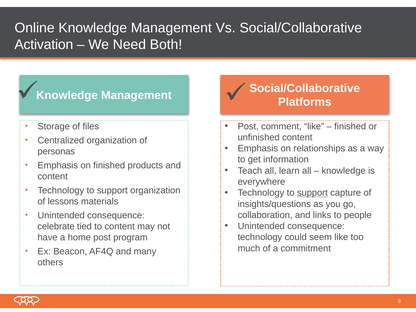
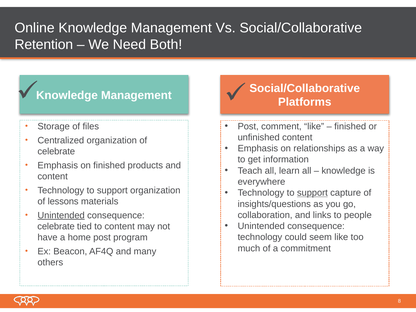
Activation: Activation -> Retention (44, 44)
personas: personas -> celebrate (56, 151)
Unintended underline: none -> present (61, 215)
